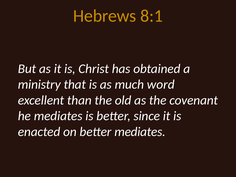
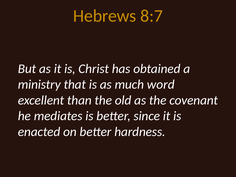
8:1: 8:1 -> 8:7 (152, 16)
better mediates: mediates -> hardness (140, 132)
